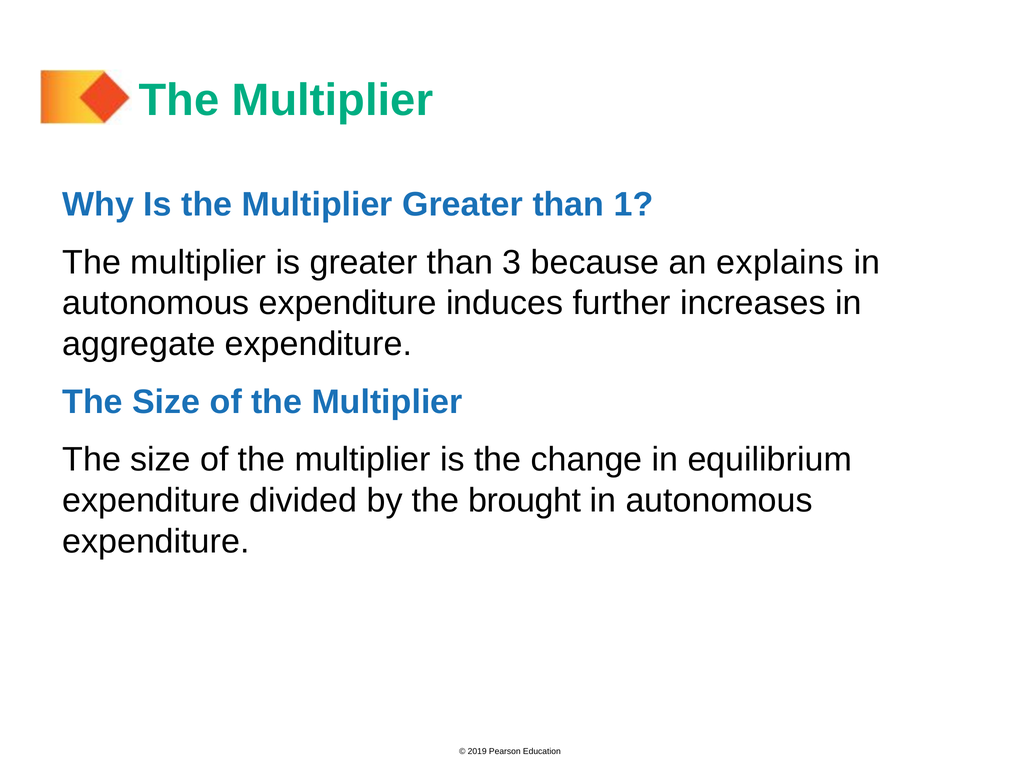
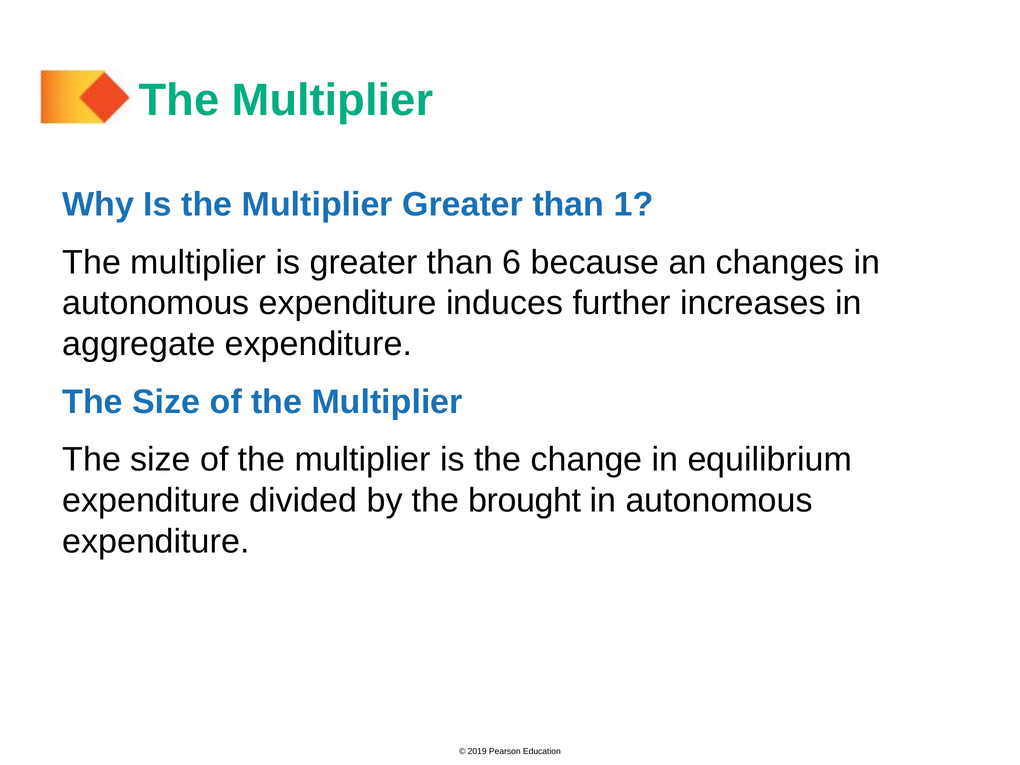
3: 3 -> 6 (512, 262)
explains: explains -> changes (780, 262)
